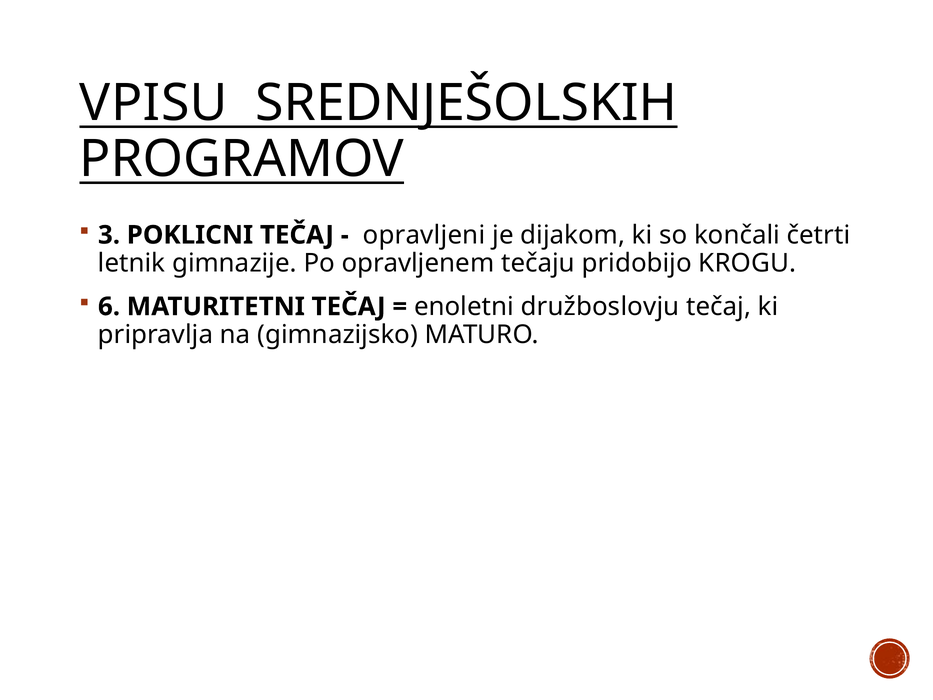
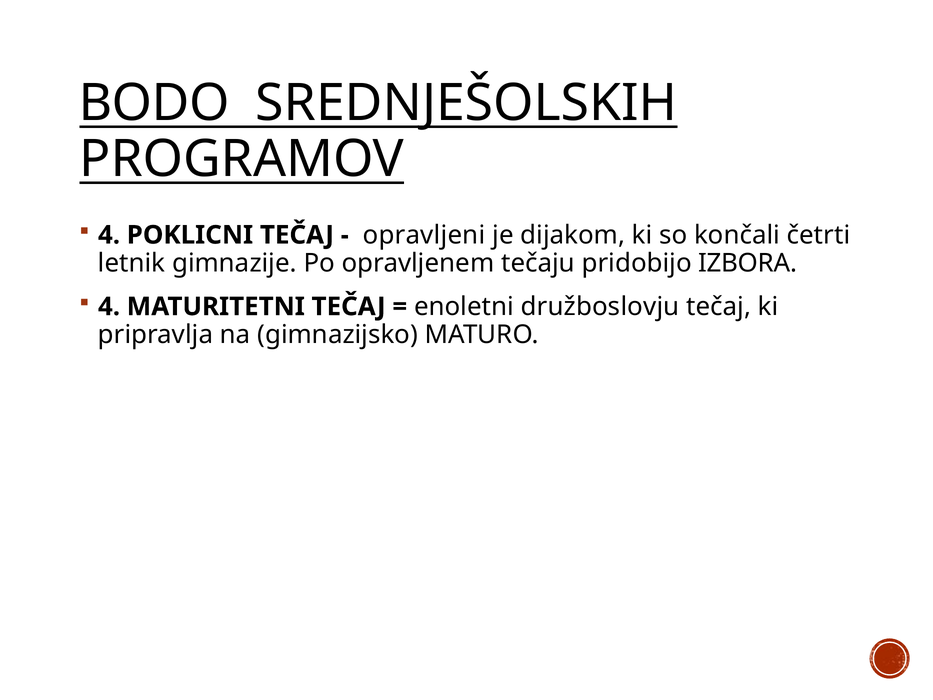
VPISU: VPISU -> BODO (154, 103)
3: 3 -> 4 (109, 235)
KROGU: KROGU -> IZBORA (748, 263)
6: 6 -> 4 (109, 306)
